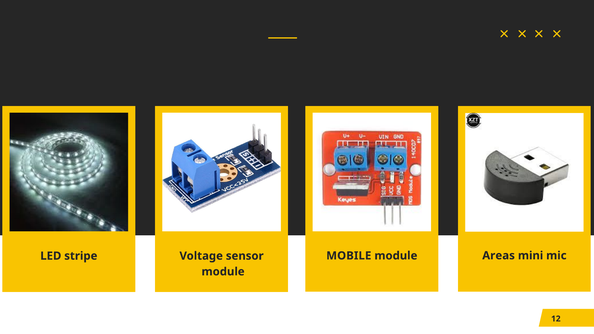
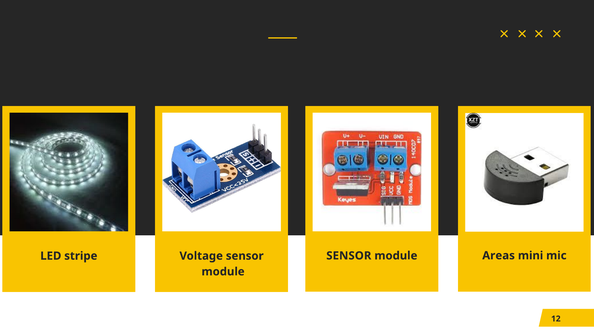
stripe MOBILE: MOBILE -> SENSOR (349, 256)
